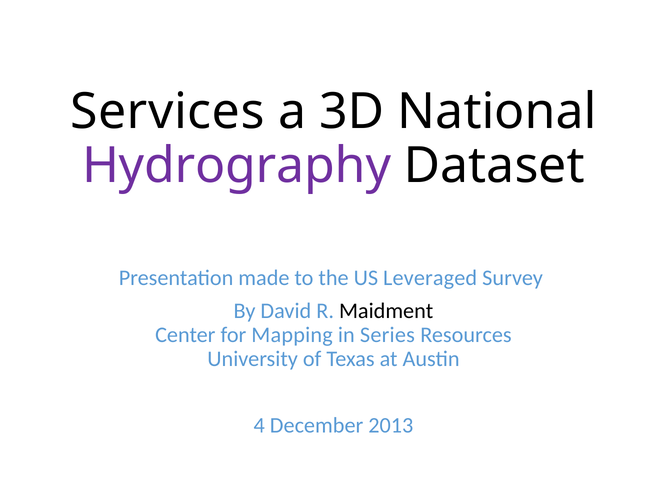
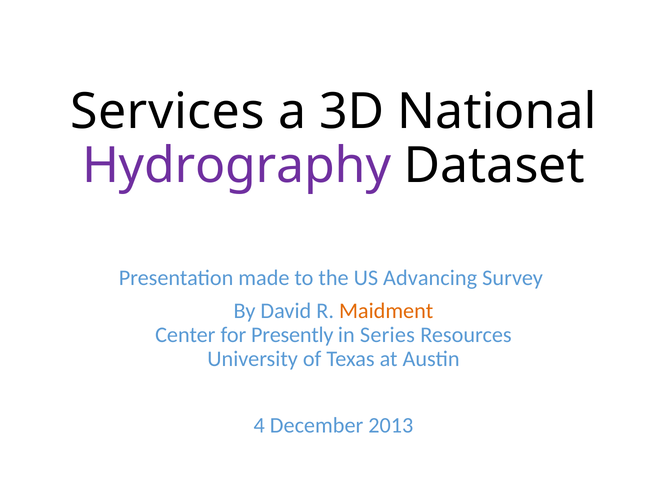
Leveraged: Leveraged -> Advancing (430, 278)
Maidment colour: black -> orange (386, 311)
Mapping: Mapping -> Presently (292, 335)
